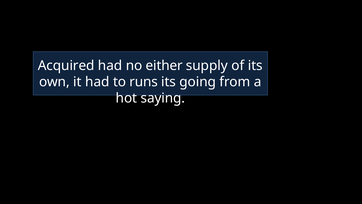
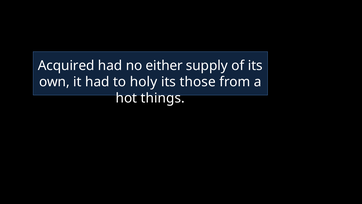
runs: runs -> holy (144, 82)
going: going -> those (198, 82)
saying: saying -> things (163, 98)
